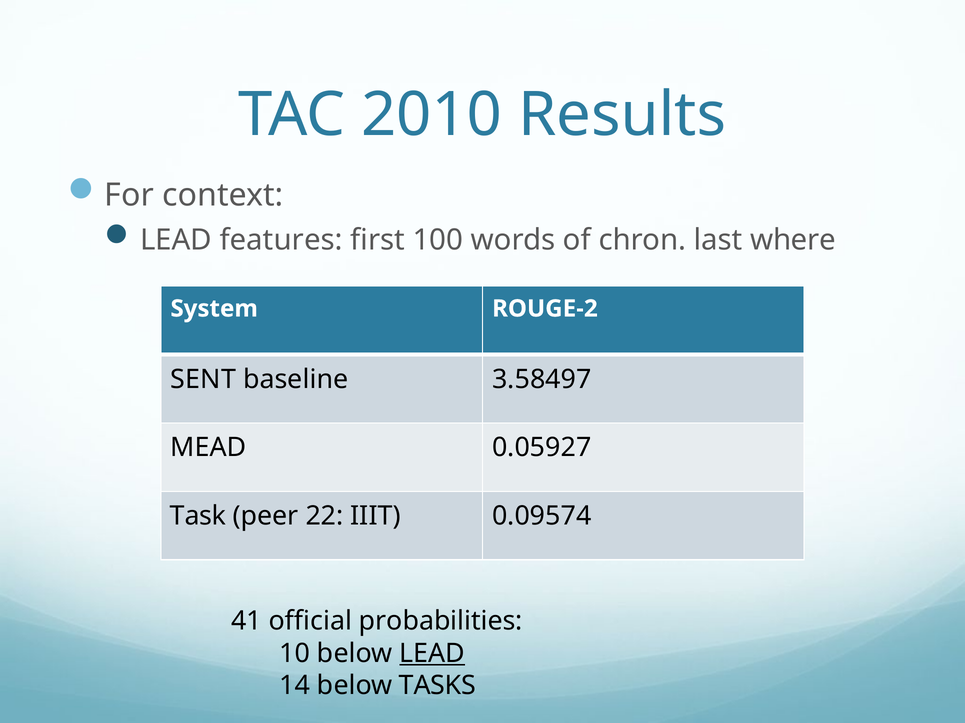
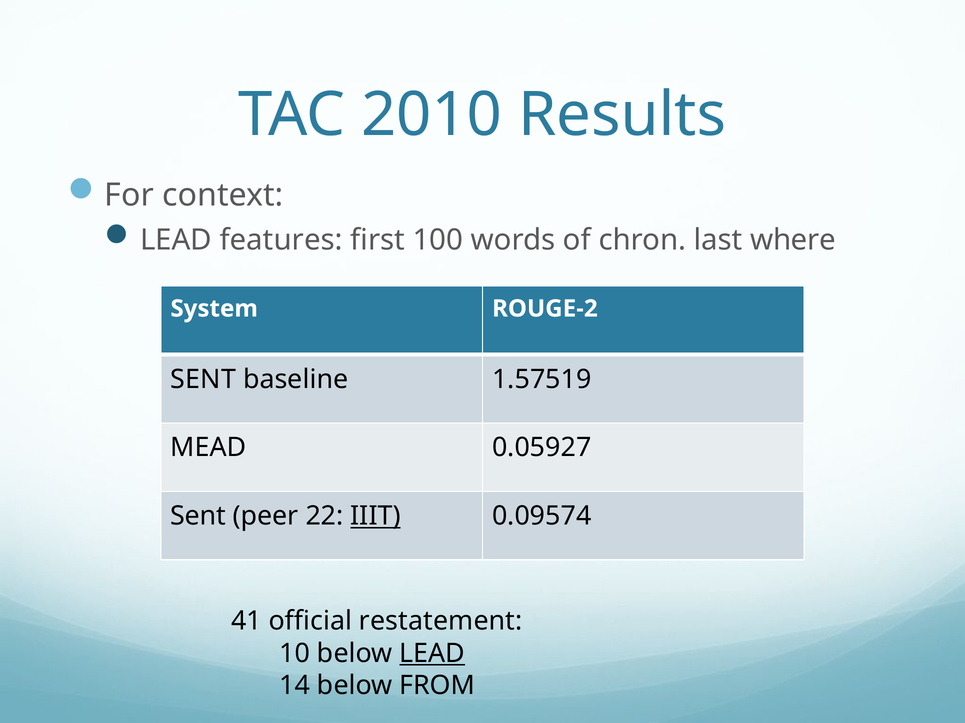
3.58497: 3.58497 -> 1.57519 (542, 380)
Task: Task -> Sent (198, 517)
IIIT underline: none -> present (375, 517)
probabilities: probabilities -> restatement (441, 622)
TASKS: TASKS -> FROM (437, 686)
